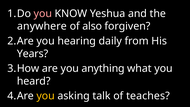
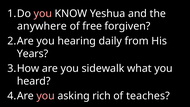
also: also -> free (92, 26)
anything: anything -> sidewalk (103, 68)
you colour: yellow -> pink (46, 96)
talk: talk -> rich (102, 96)
